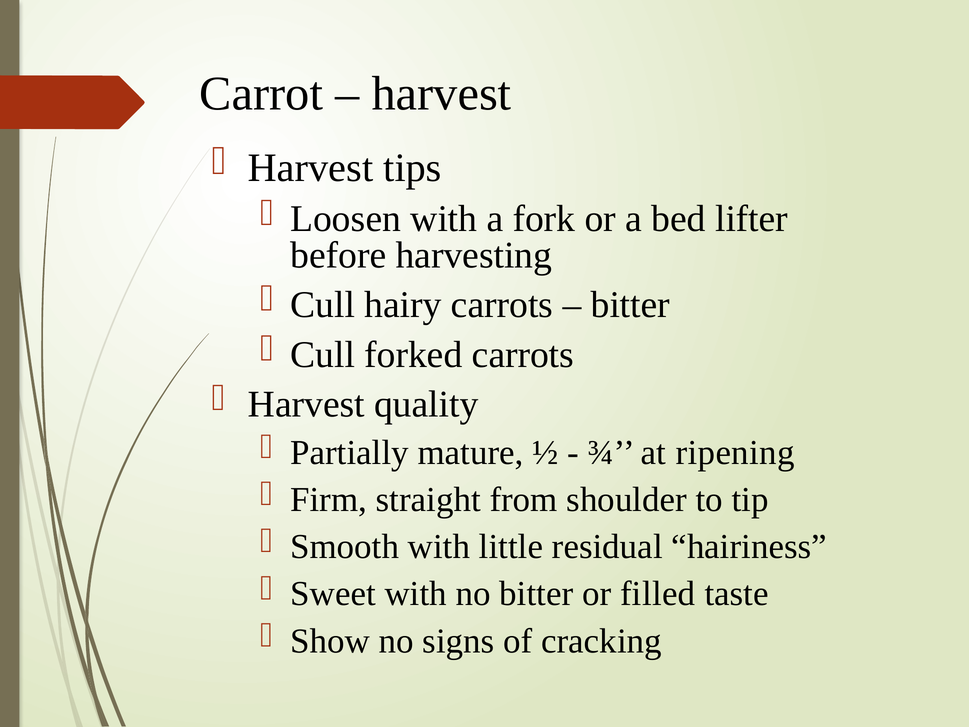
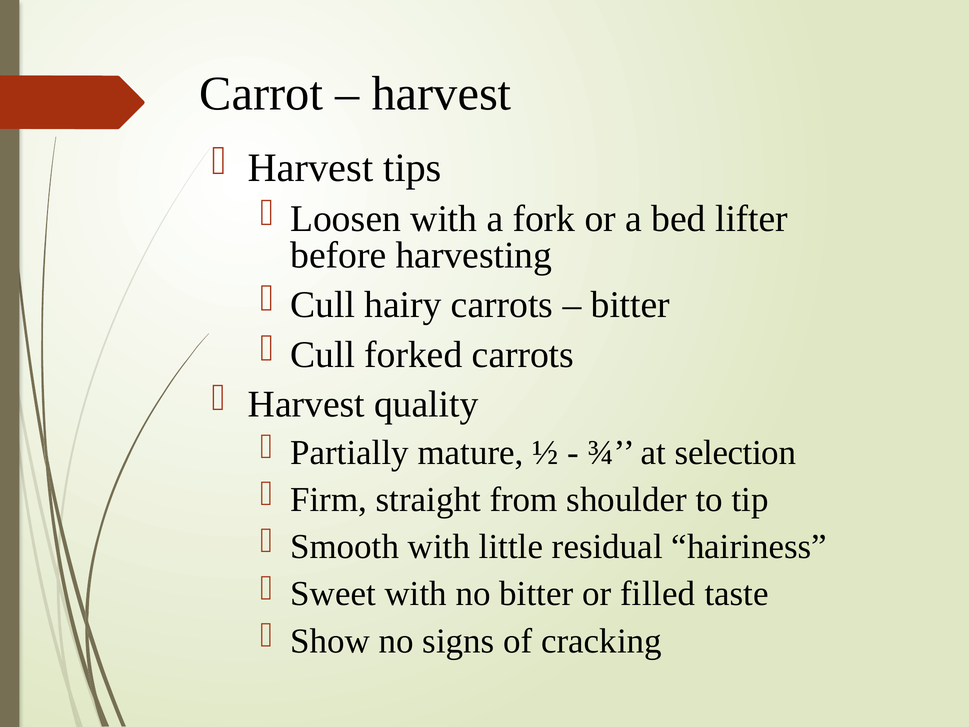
ripening: ripening -> selection (735, 453)
